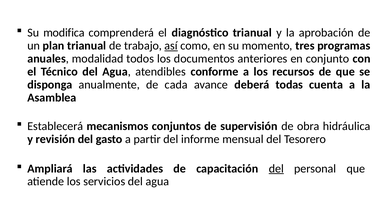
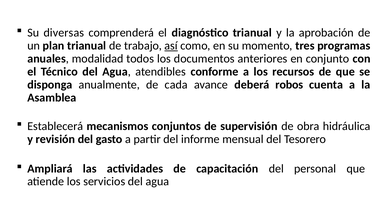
modifica: modifica -> diversas (64, 33)
todas: todas -> robos (289, 85)
del underline: present -> none (276, 169)
